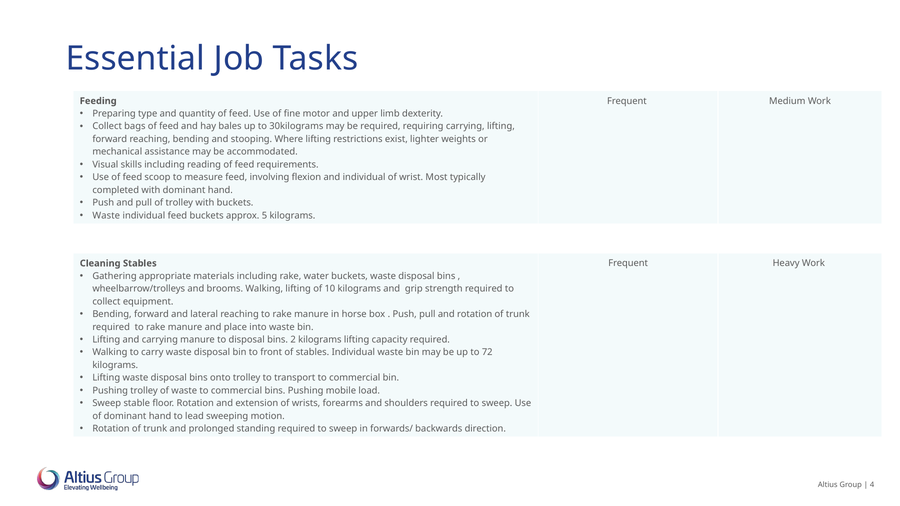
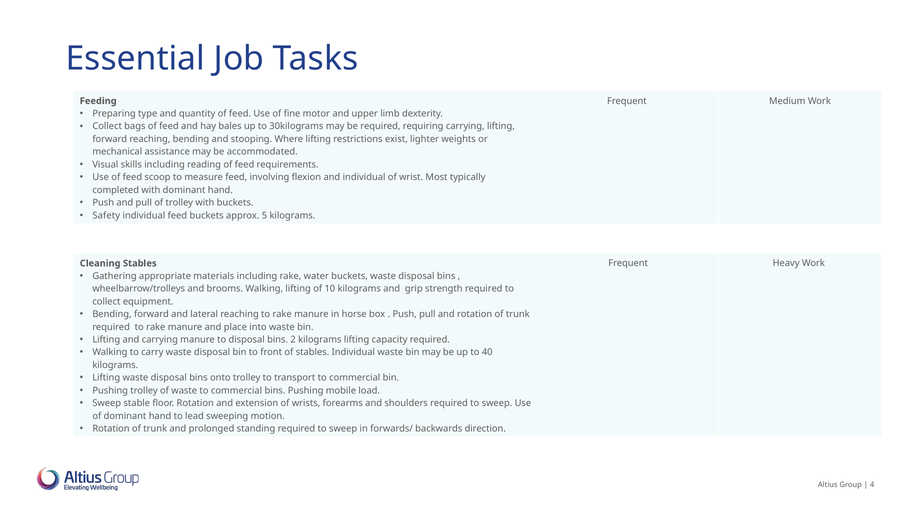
Waste: Waste -> Safety (106, 216)
72: 72 -> 40 (487, 353)
